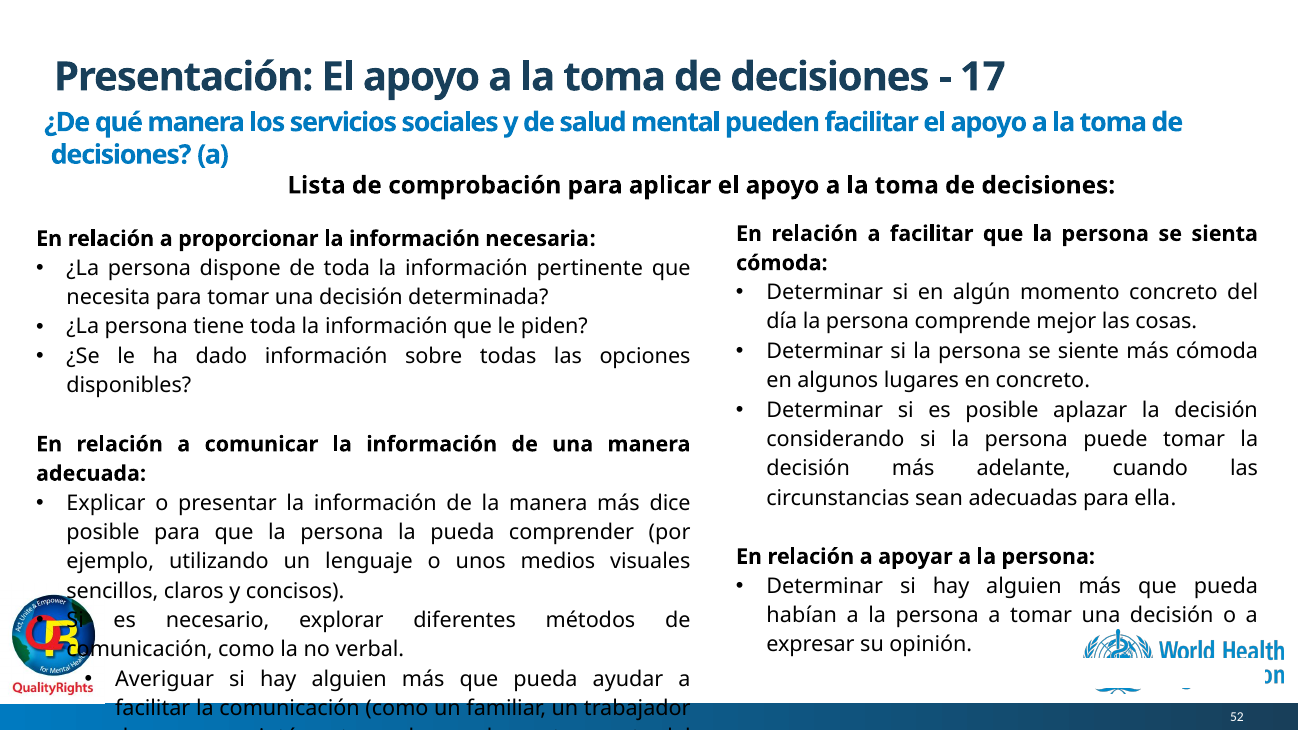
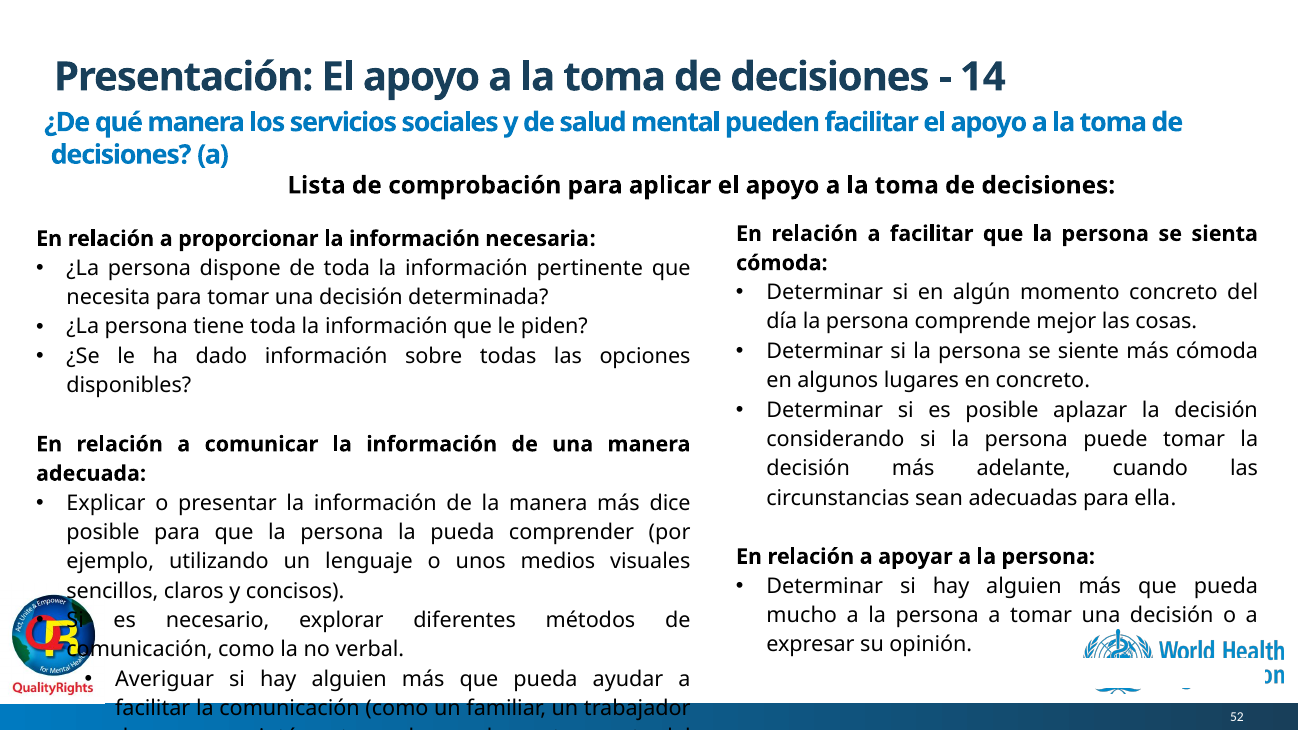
17: 17 -> 14 (983, 77)
habían: habían -> mucho (802, 615)
